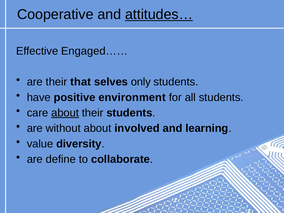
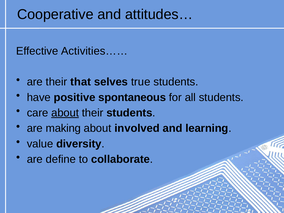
attitudes… underline: present -> none (159, 14)
Engaged……: Engaged…… -> Activities…… (94, 51)
only: only -> true (141, 82)
environment: environment -> spontaneous (132, 97)
without: without -> making (63, 128)
